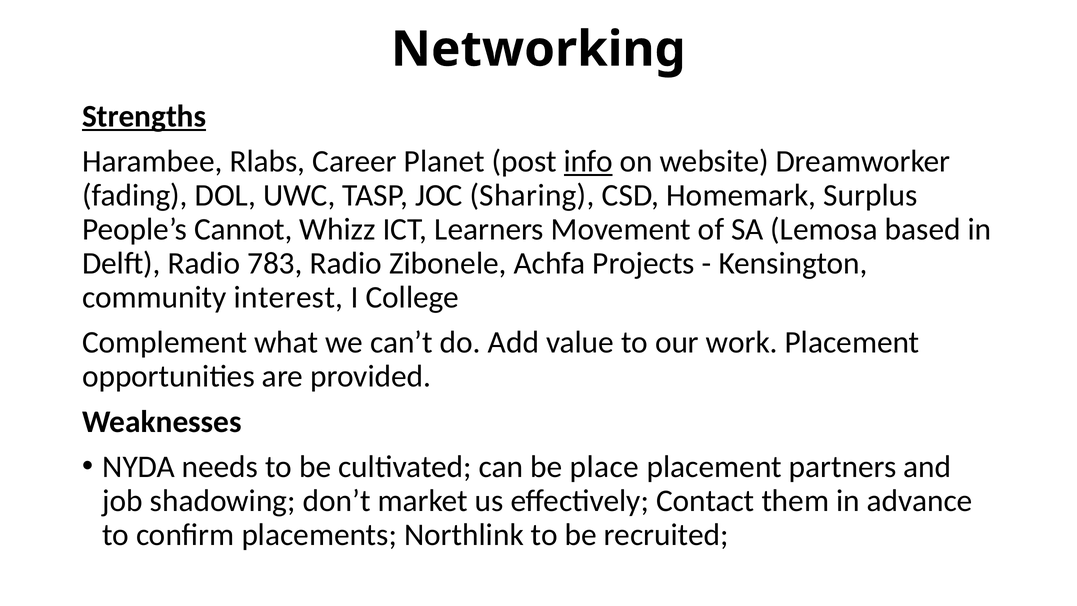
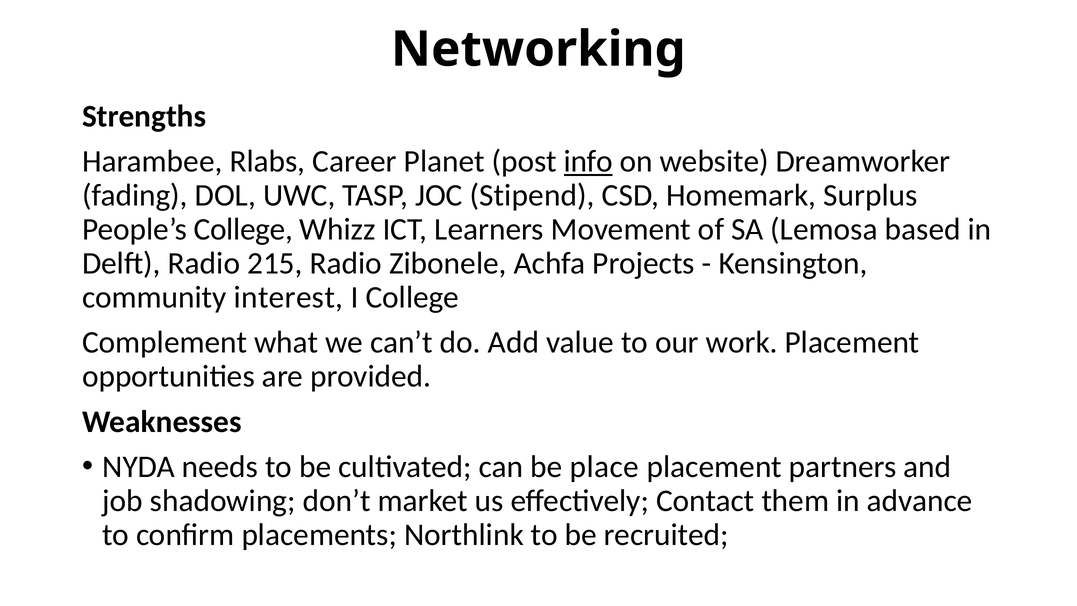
Strengths underline: present -> none (144, 116)
Sharing: Sharing -> Stipend (532, 195)
People’s Cannot: Cannot -> College (243, 229)
783: 783 -> 215 (275, 263)
